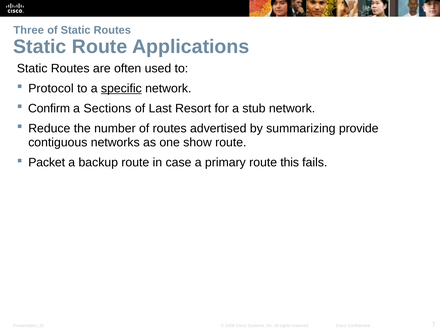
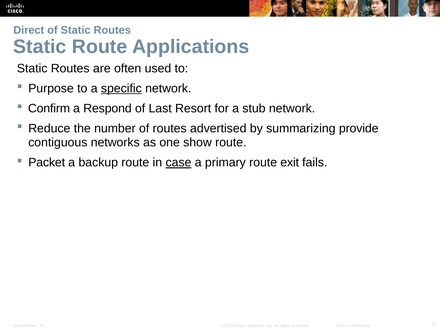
Three: Three -> Direct (29, 30)
Protocol: Protocol -> Purpose (51, 88)
Sections: Sections -> Respond (107, 109)
case underline: none -> present (179, 163)
this: this -> exit (290, 163)
